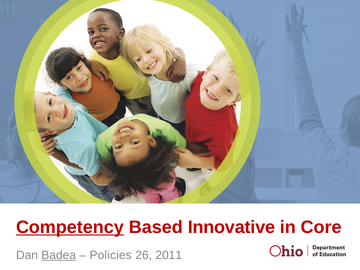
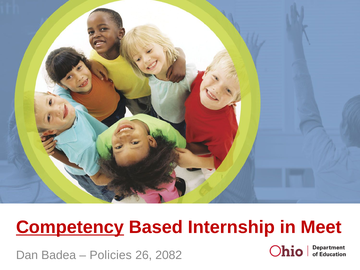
Innovative: Innovative -> Internship (231, 227)
Core: Core -> Meet (321, 227)
Badea underline: present -> none (59, 255)
2011: 2011 -> 2082 (169, 255)
